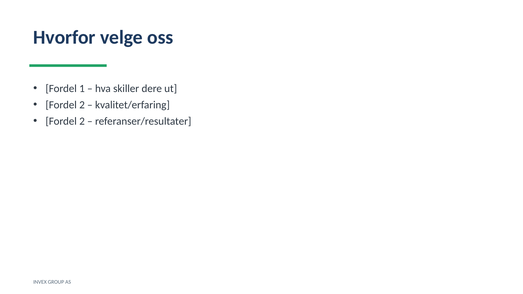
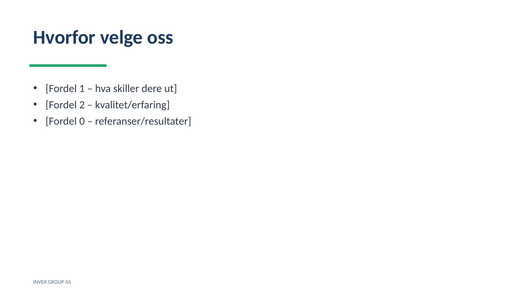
2: 2 -> 0 (82, 121)
